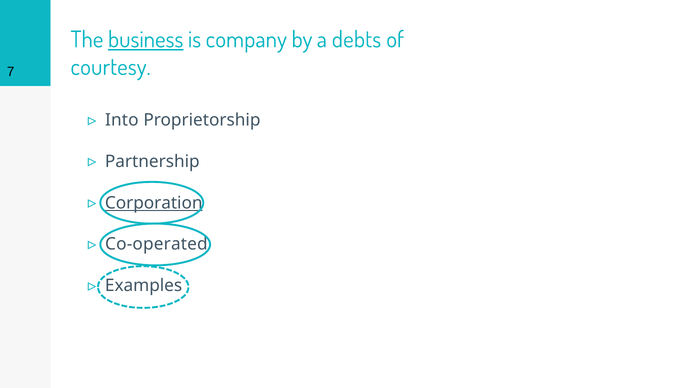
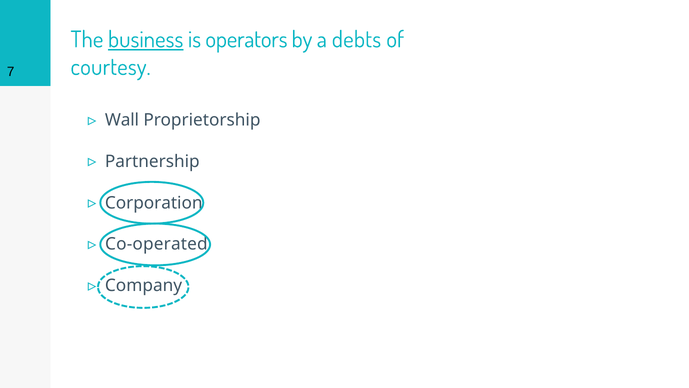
company: company -> operators (246, 40)
Into: Into -> Wall (122, 120)
Corporation underline: present -> none (154, 203)
Examples: Examples -> Company (144, 285)
